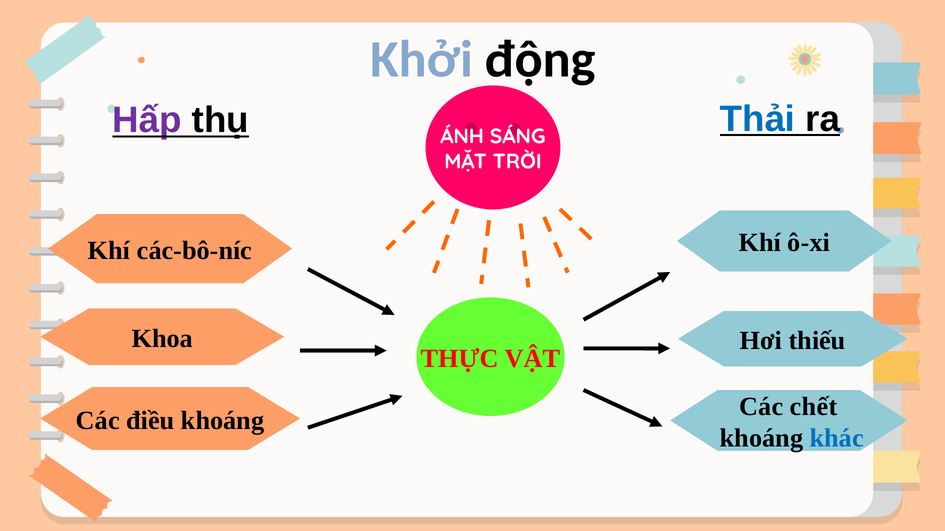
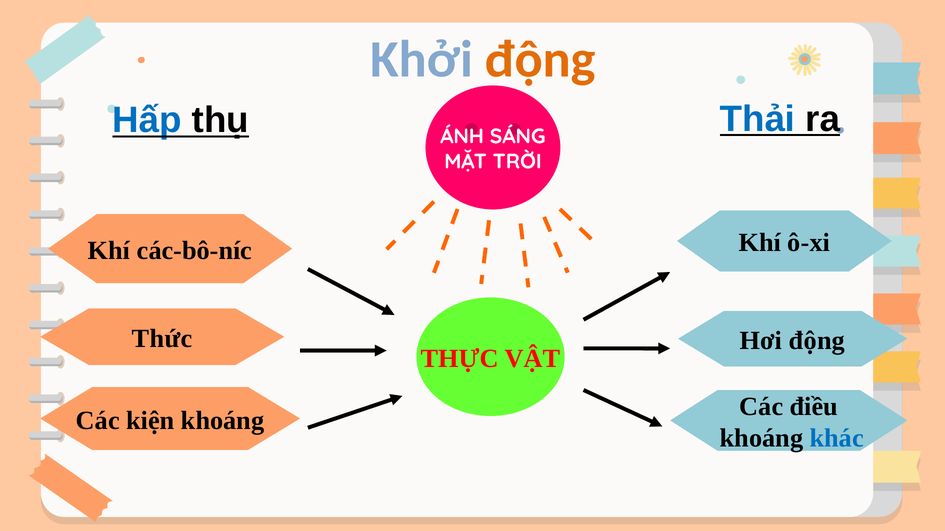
động colour: black -> orange (540, 59)
Hấp colour: purple -> blue (147, 120)
Khoa: Khoa -> Thức (162, 339)
Hơi thiếu: thiếu -> động (817, 341)
chết: chết -> điều (814, 407)
điều: điều -> kiện (150, 421)
